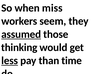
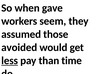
miss: miss -> gave (52, 8)
assumed underline: present -> none (21, 34)
thinking: thinking -> avoided (19, 47)
